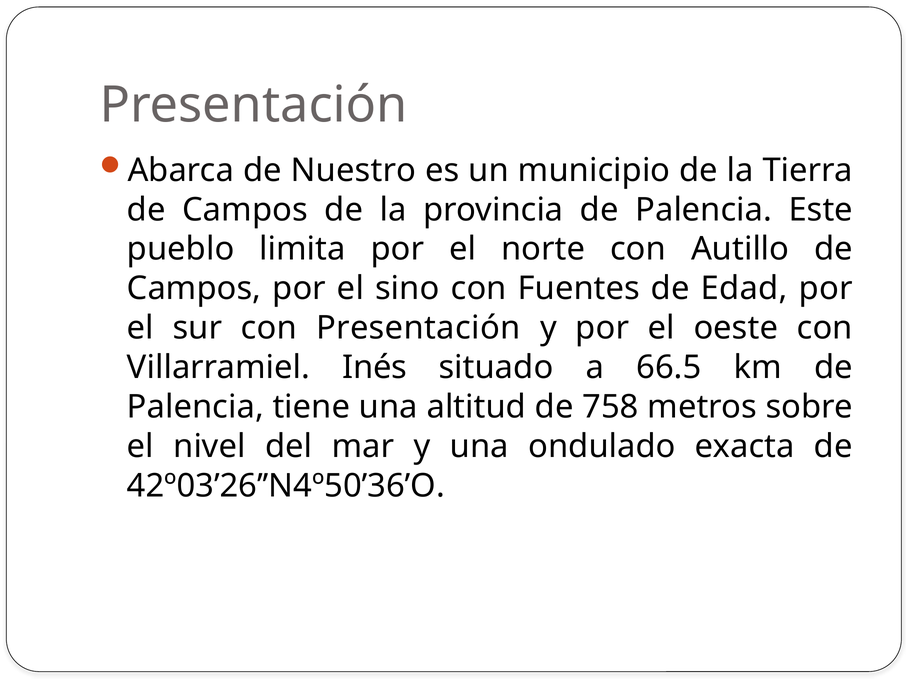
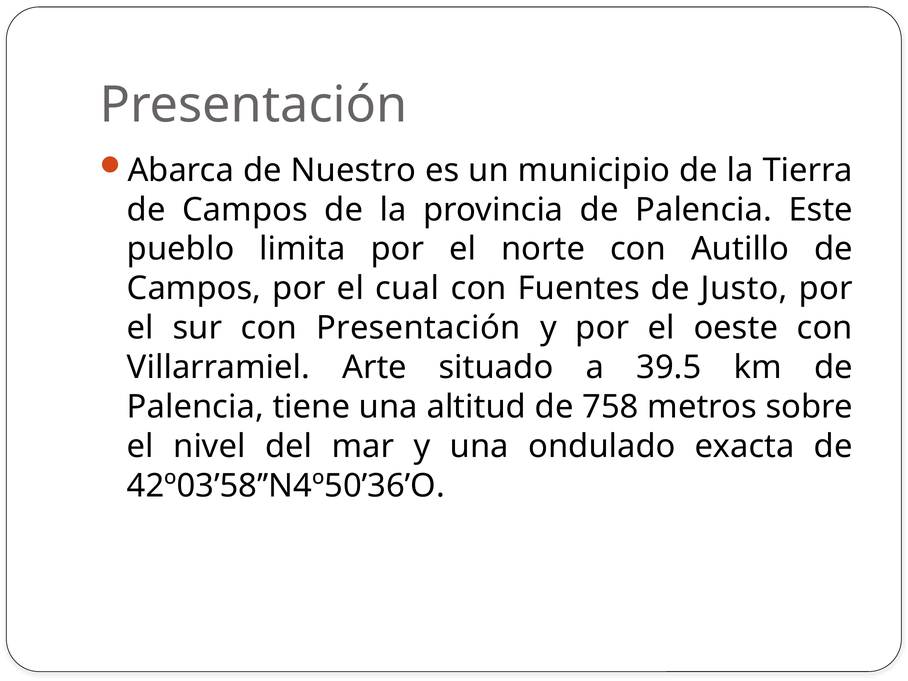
sino: sino -> cual (407, 289)
Edad: Edad -> Justo (744, 289)
Inés: Inés -> Arte (375, 367)
66.5: 66.5 -> 39.5 (669, 367)
42º03’26’’N4º50’36’O: 42º03’26’’N4º50’36’O -> 42º03’58’’N4º50’36’O (286, 486)
